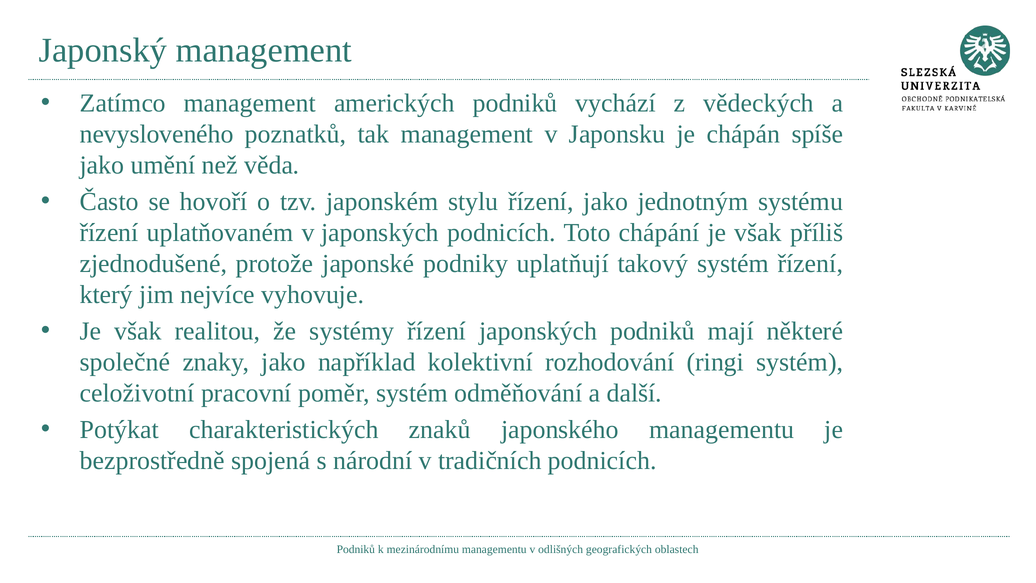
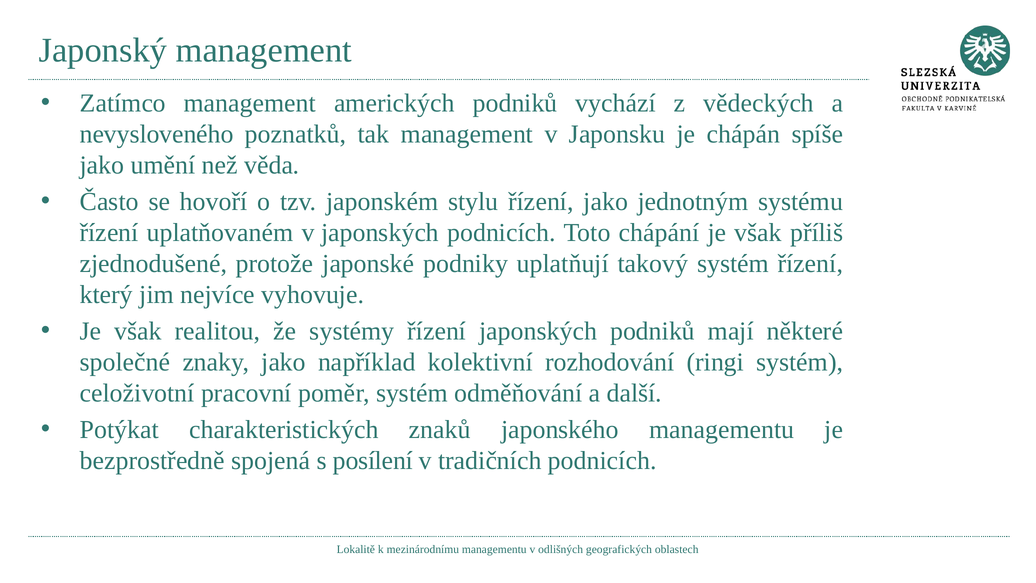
národní: národní -> posílení (373, 460)
Podniků: Podniků -> Lokalitě (356, 549)
